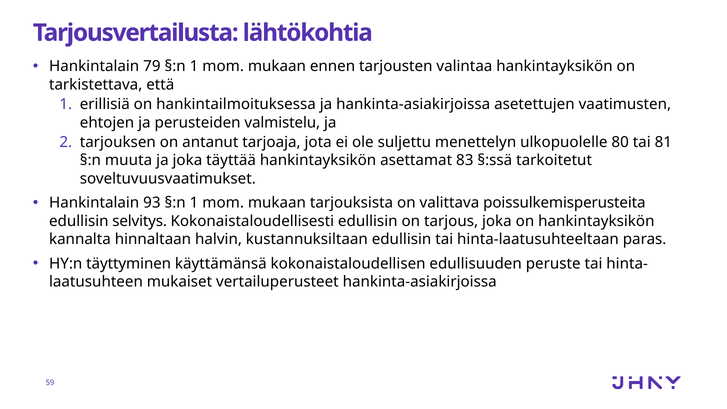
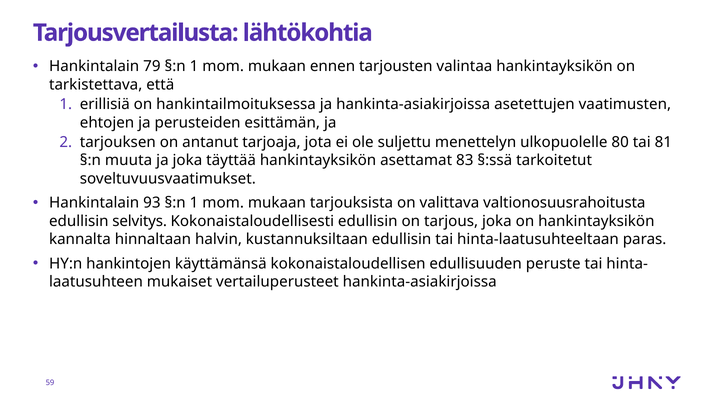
valmistelu: valmistelu -> esittämän (282, 123)
poissulkemisperusteita: poissulkemisperusteita -> valtionosuusrahoitusta (564, 203)
täyttyminen: täyttyminen -> hankintojen (129, 263)
